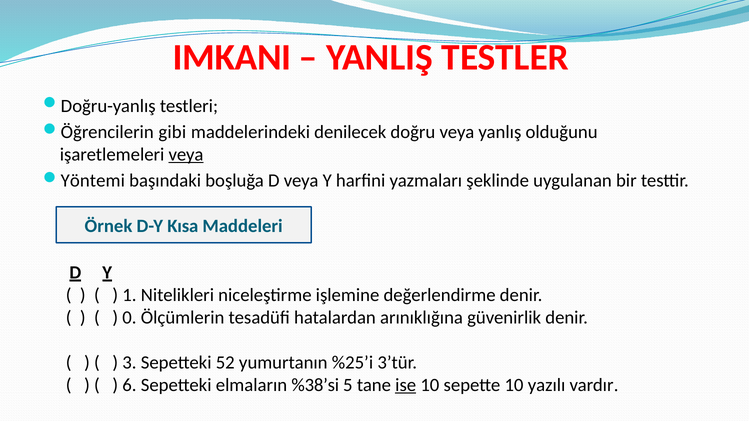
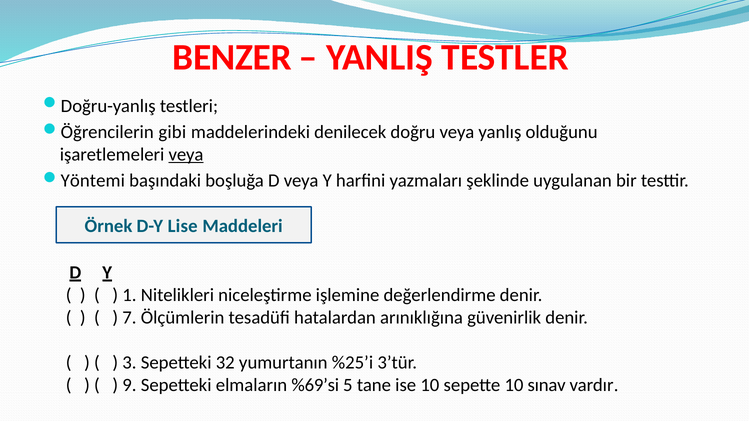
IMKANI: IMKANI -> BENZER (232, 57)
Kısa: Kısa -> Lise (183, 226)
0: 0 -> 7 (129, 318)
52: 52 -> 32 (225, 363)
6: 6 -> 9 (129, 385)
%38’si: %38’si -> %69’si (315, 385)
ise underline: present -> none (406, 385)
yazılı: yazılı -> sınav (547, 385)
